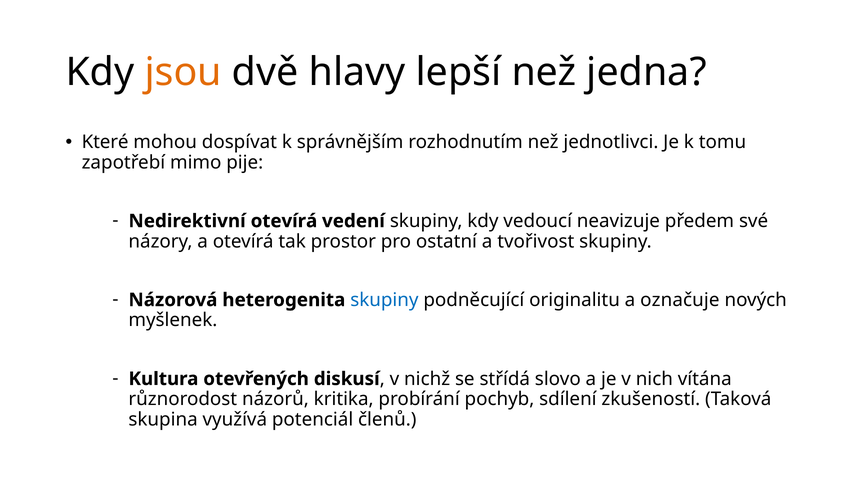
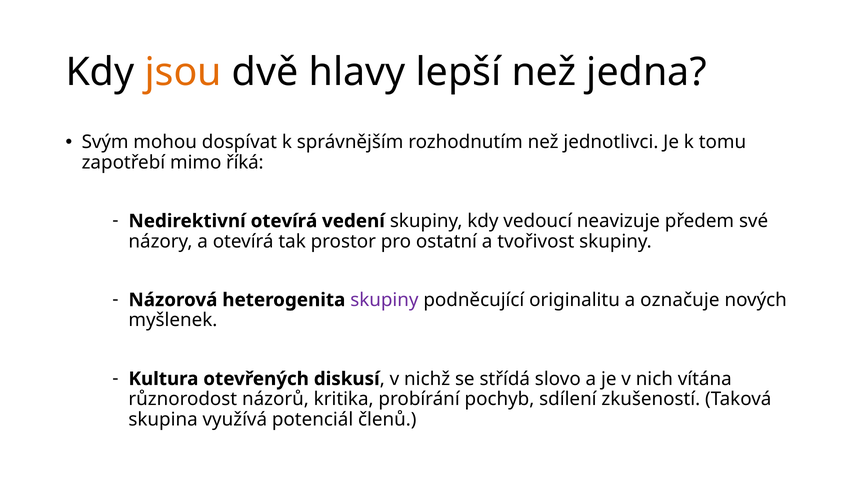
Které: Které -> Svým (105, 142)
pije: pije -> říká (245, 162)
skupiny colour: blue -> purple (384, 300)
